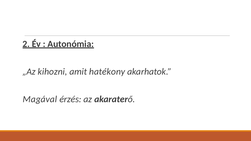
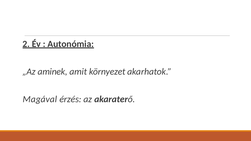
kihozni: kihozni -> aminek (53, 72)
hatékony: hatékony -> környezet (107, 72)
